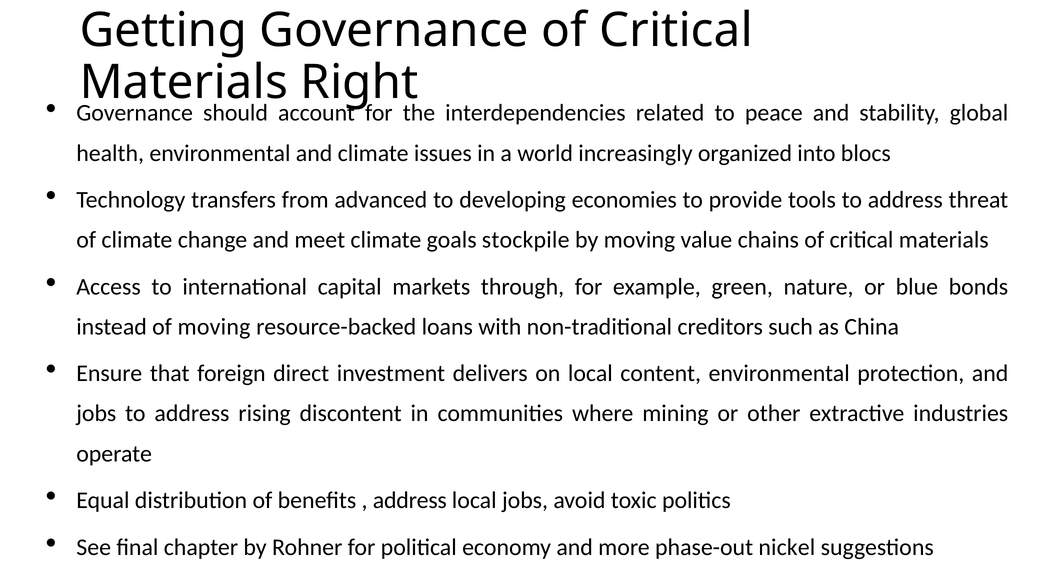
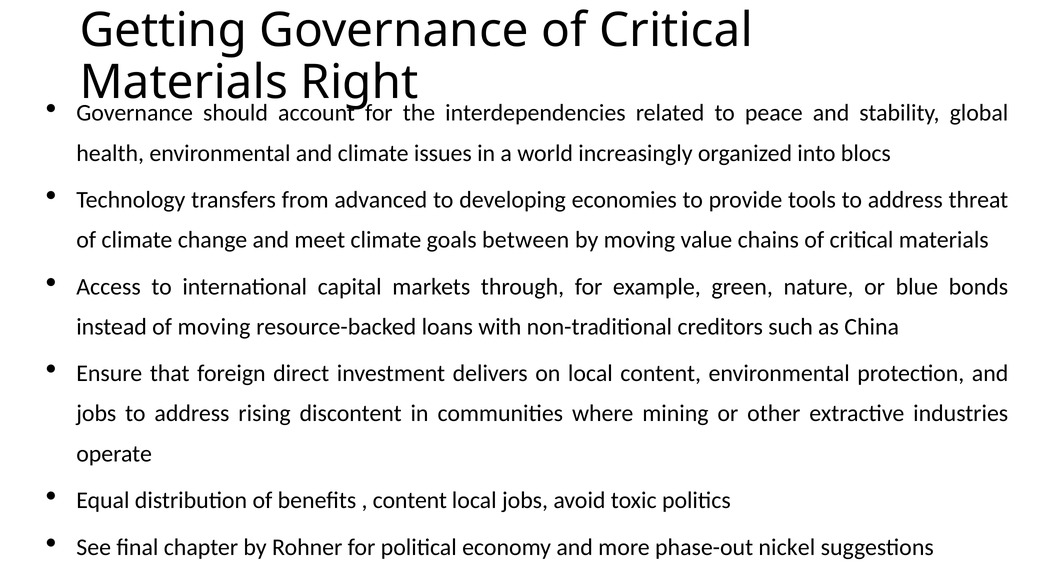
stockpile: stockpile -> between (526, 240)
address: address -> content (410, 500)
